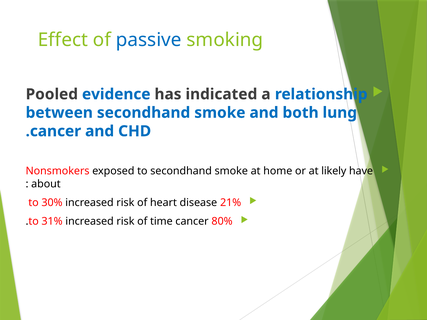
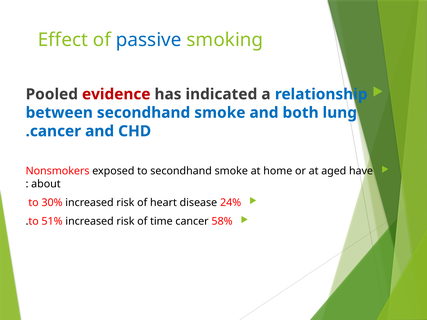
evidence colour: blue -> red (116, 94)
likely: likely -> aged (334, 171)
21%: 21% -> 24% (231, 203)
31%: 31% -> 51% (52, 222)
80%: 80% -> 58% (222, 222)
